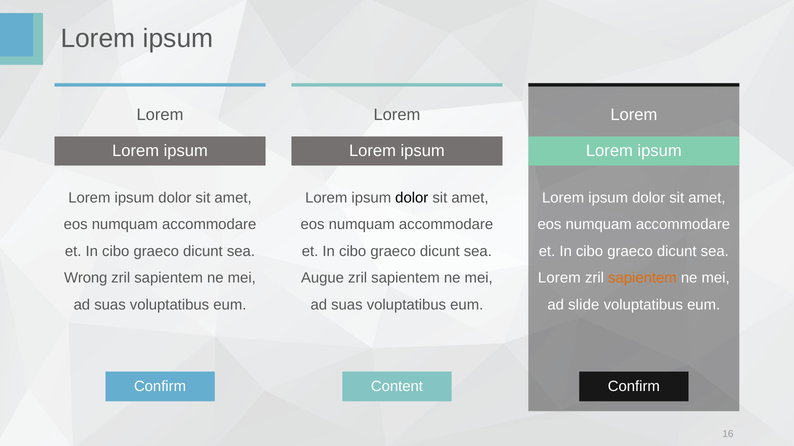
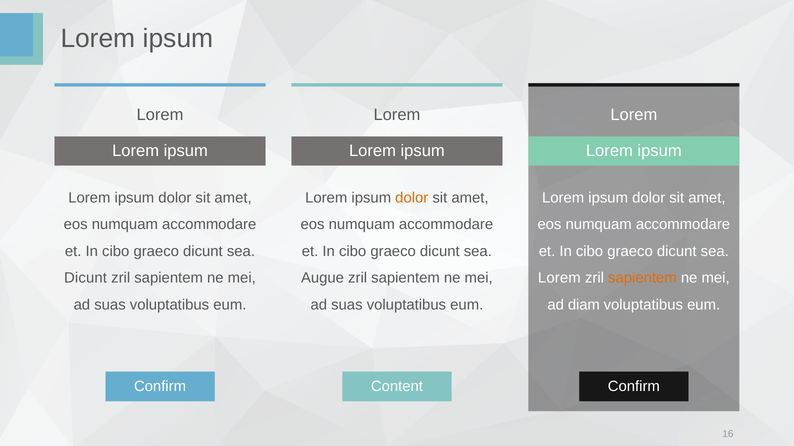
dolor colour: black -> orange (412, 198)
Wrong: Wrong -> Dicunt (86, 278)
slide: slide -> diam (584, 305)
